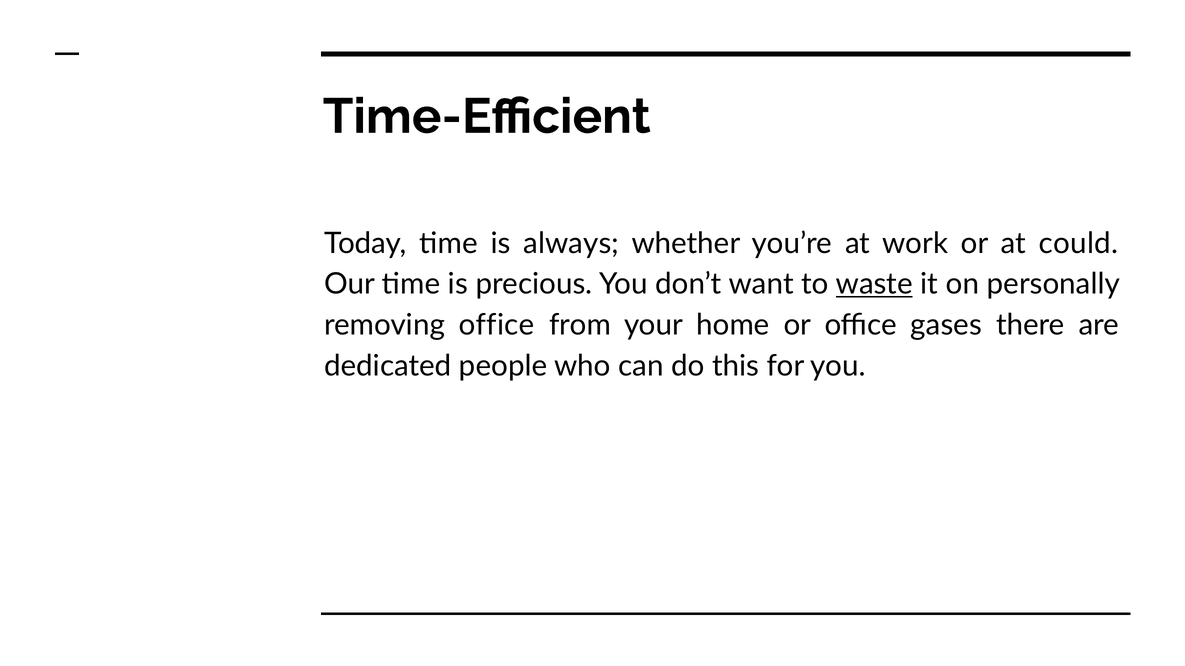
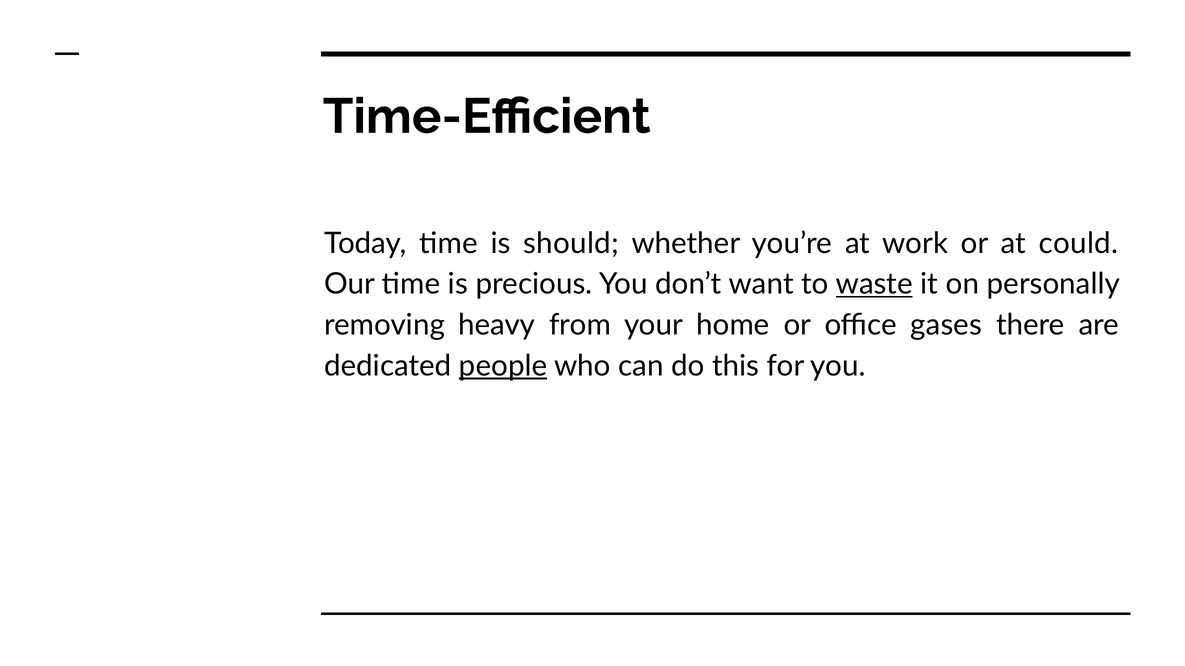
always: always -> should (571, 243)
removing office: office -> heavy (497, 325)
people underline: none -> present (503, 366)
